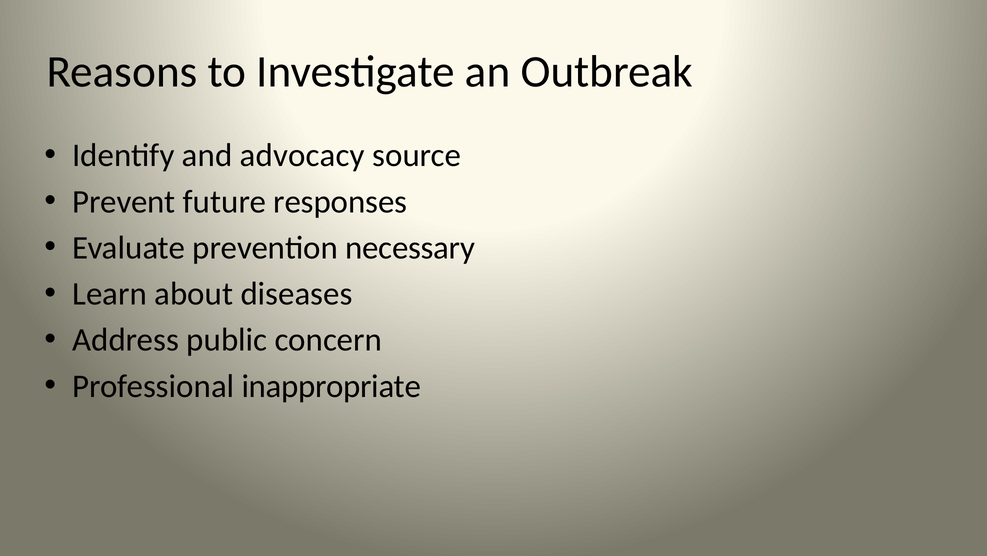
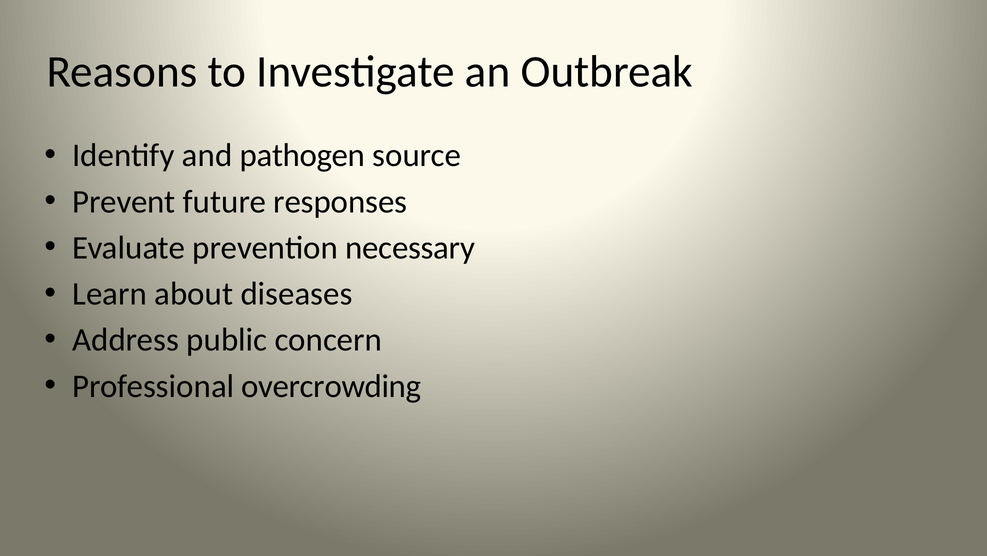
advocacy: advocacy -> pathogen (302, 155)
inappropriate: inappropriate -> overcrowding (331, 386)
